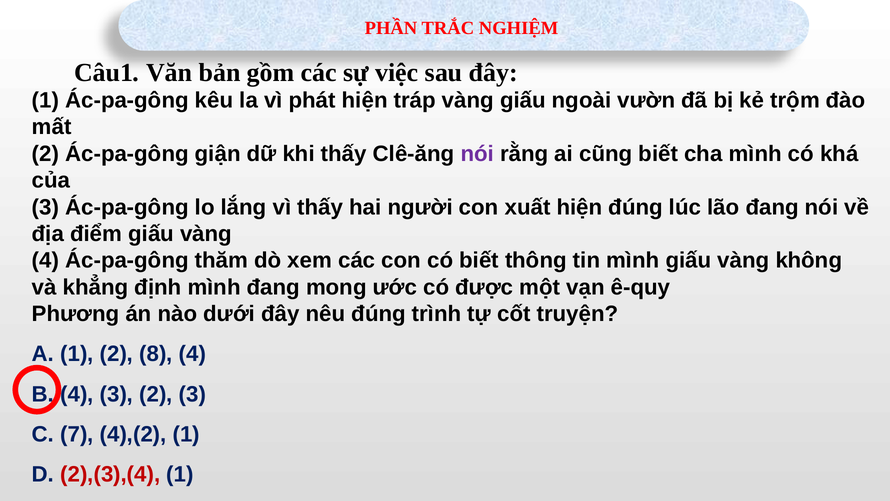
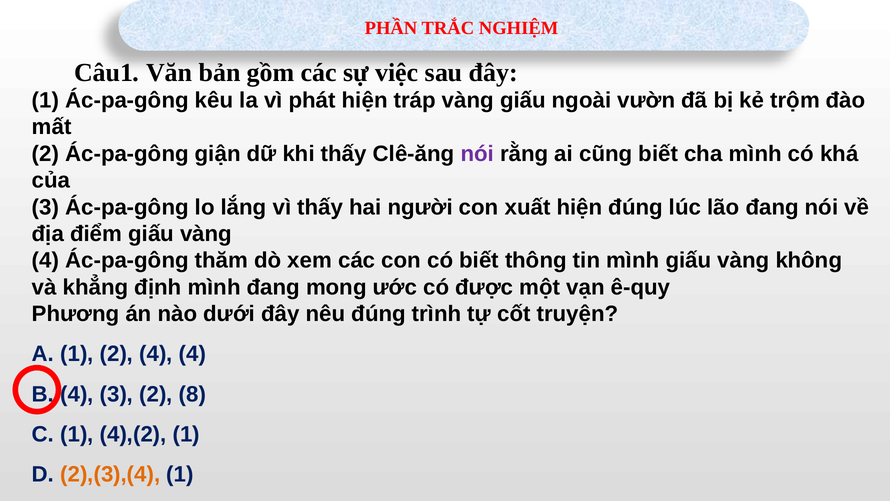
2 8: 8 -> 4 (156, 354)
2 3: 3 -> 8 (192, 394)
C 7: 7 -> 1 (77, 434)
2),(3),(4 colour: red -> orange (110, 474)
